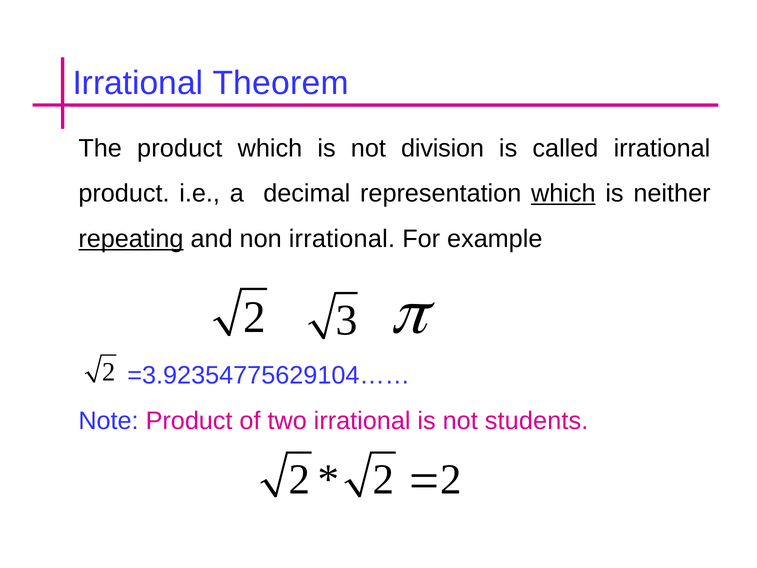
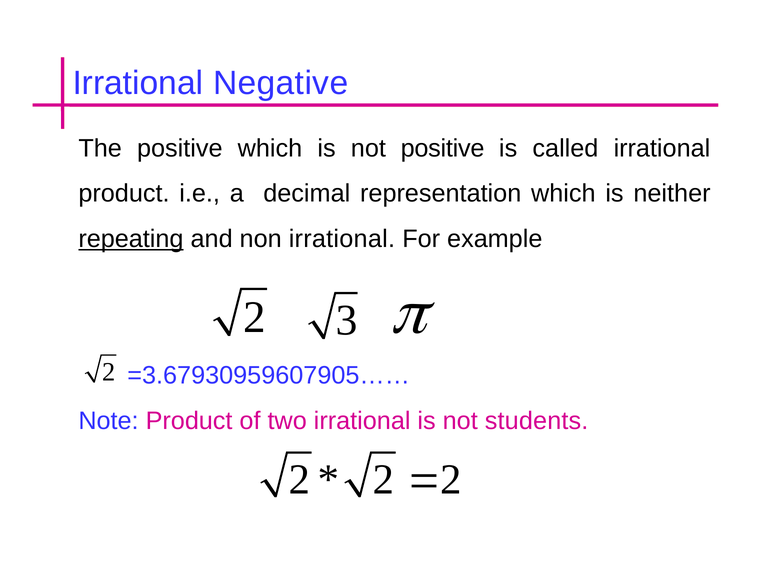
Theorem: Theorem -> Negative (281, 83)
The product: product -> positive (180, 148)
not division: division -> positive (443, 148)
which underline: present -> none (563, 194)
=3.92354775629104……: =3.92354775629104…… -> =3.67930959607905…… (269, 375)
